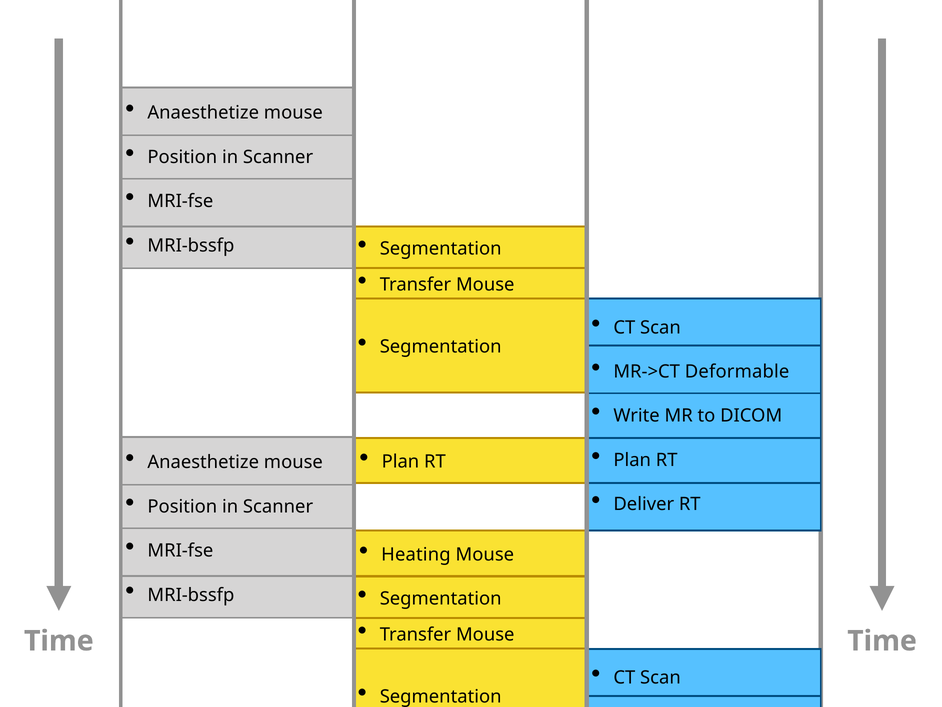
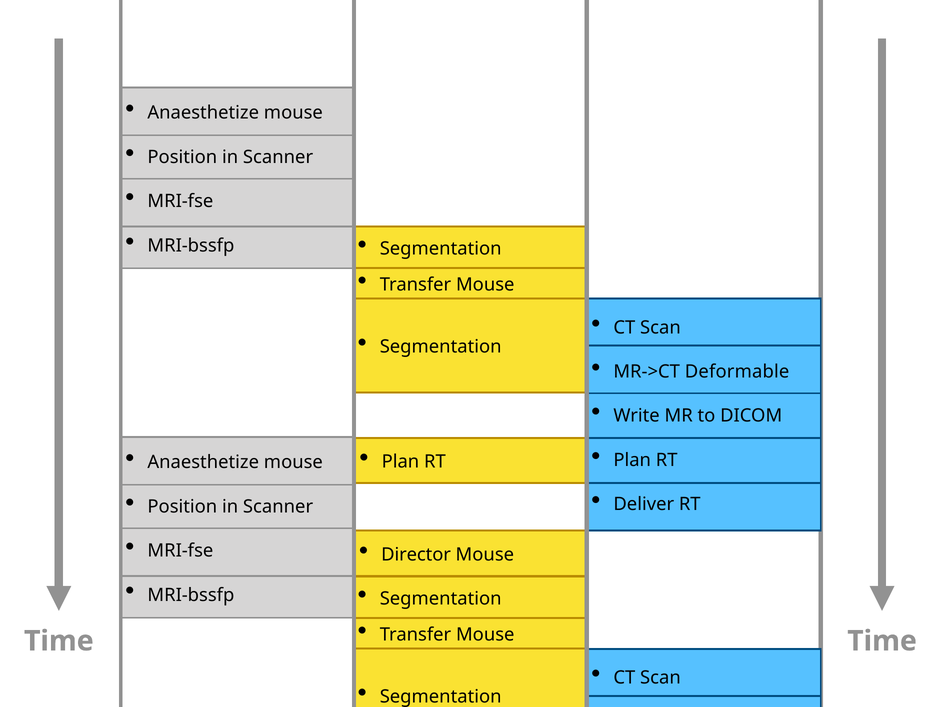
Heating: Heating -> Director (416, 555)
